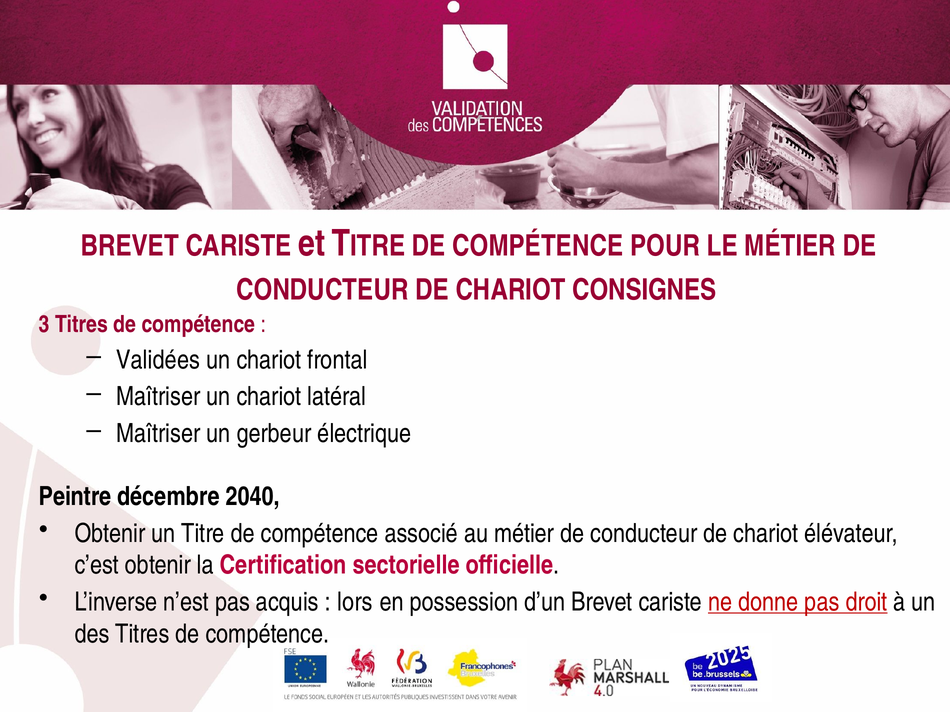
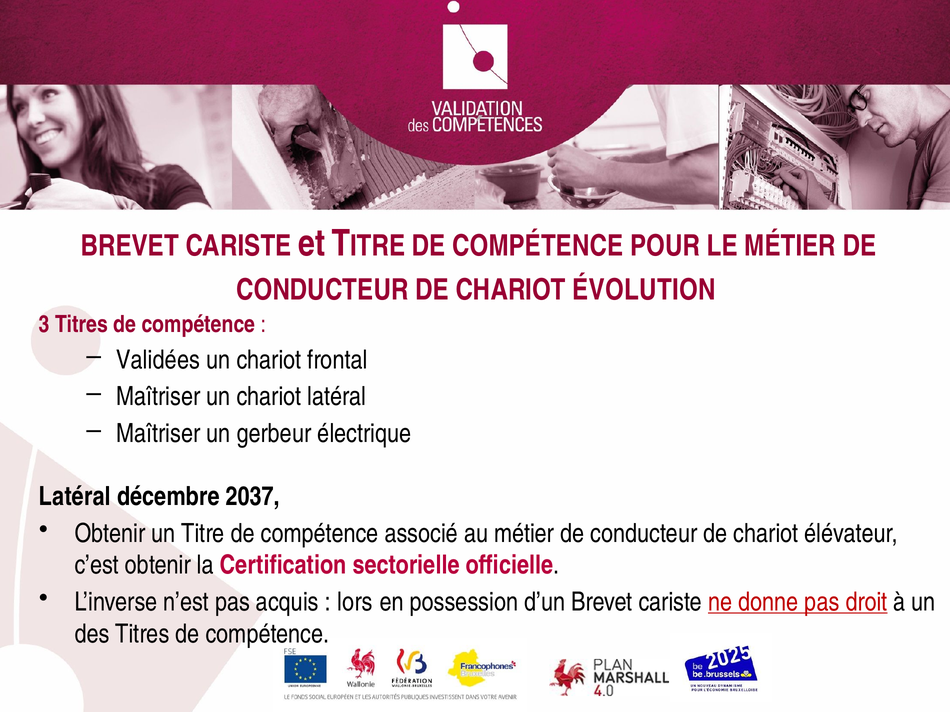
CONSIGNES: CONSIGNES -> ÉVOLUTION (644, 290)
Peintre: Peintre -> Latéral (75, 497)
2040: 2040 -> 2037 (253, 497)
